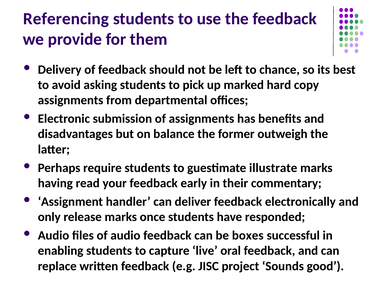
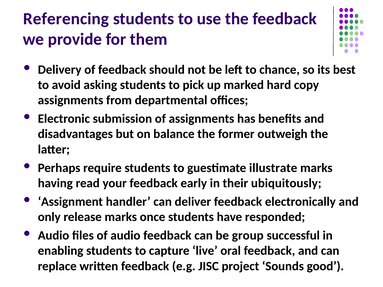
commentary: commentary -> ubiquitously (286, 183)
boxes: boxes -> group (248, 236)
